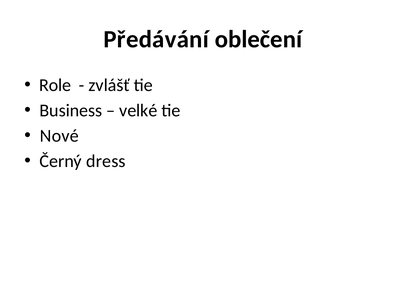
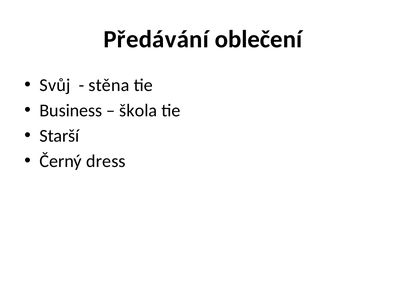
Role: Role -> Svůj (55, 85)
zvlášť: zvlášť -> stěna (109, 85)
velké: velké -> škola (138, 110)
Nové: Nové -> Starší (59, 136)
